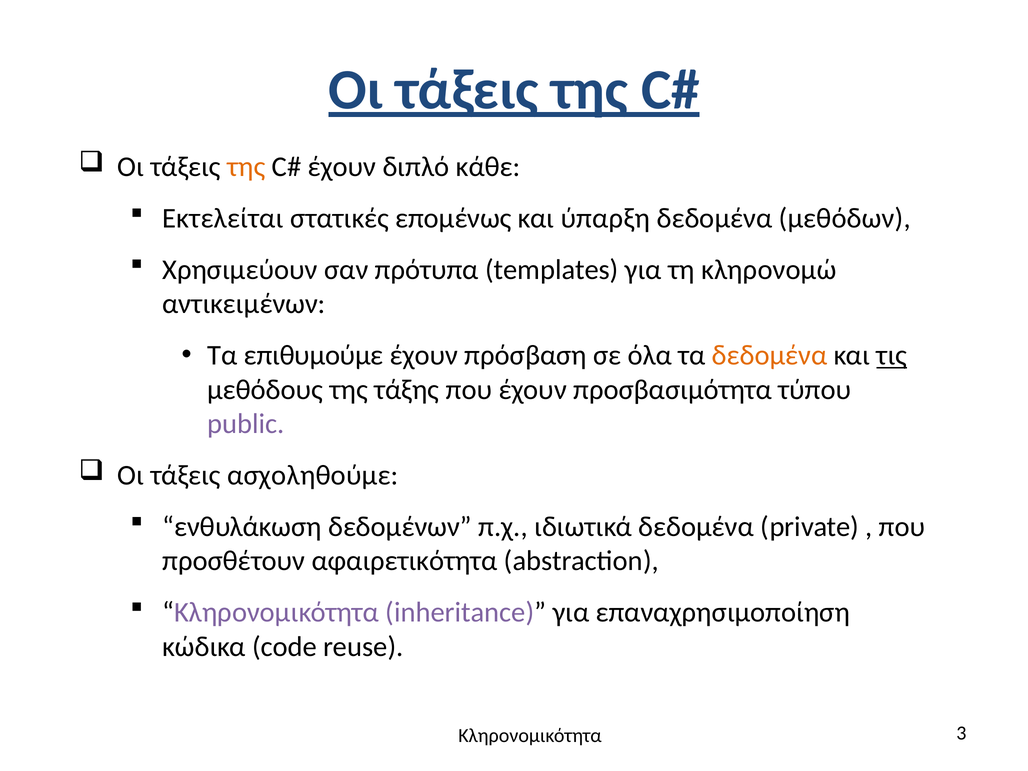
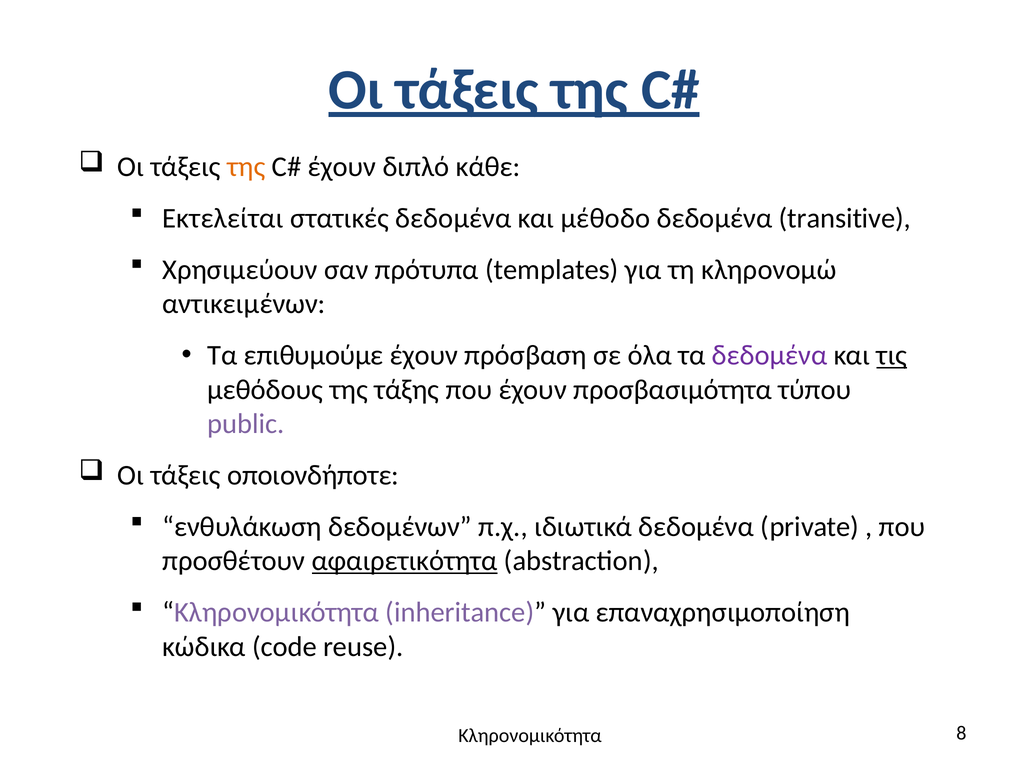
στατικές επομένως: επομένως -> δεδομένα (453, 218)
ύπαρξη: ύπαρξη -> μέθοδο (605, 218)
μεθόδων: μεθόδων -> transitive (845, 218)
δεδομένα colour: orange -> purple (770, 355)
ασχοληθούμε: ασχοληθούμε -> οποιονδήποτε (313, 475)
αφαιρετικότητα underline: none -> present (405, 561)
3: 3 -> 8 (961, 733)
